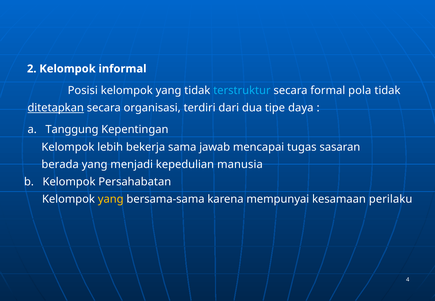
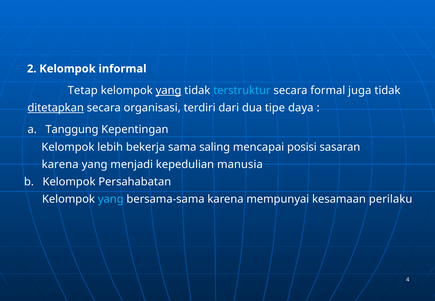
Posisi: Posisi -> Tetap (83, 91)
yang underline: none -> present (169, 91)
pola: pola -> juga (360, 91)
jawab: jawab -> saling (215, 147)
tugas: tugas -> posisi (302, 147)
berada: berada -> karena (60, 164)
yang colour: yellow -> light blue (111, 199)
